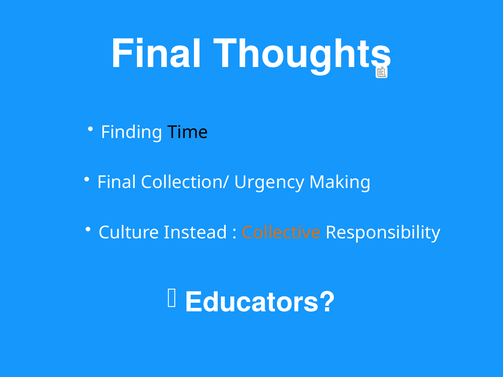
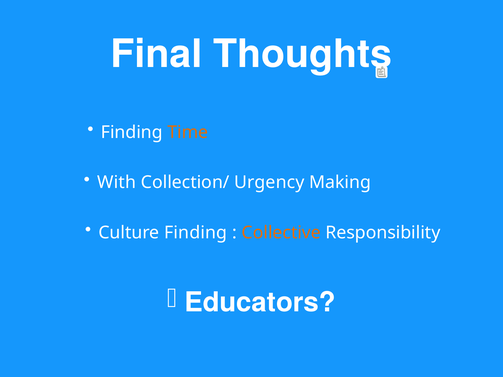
Time colour: black -> orange (188, 132)
Final: Final -> With (117, 182)
Culture Instead: Instead -> Finding (196, 233)
